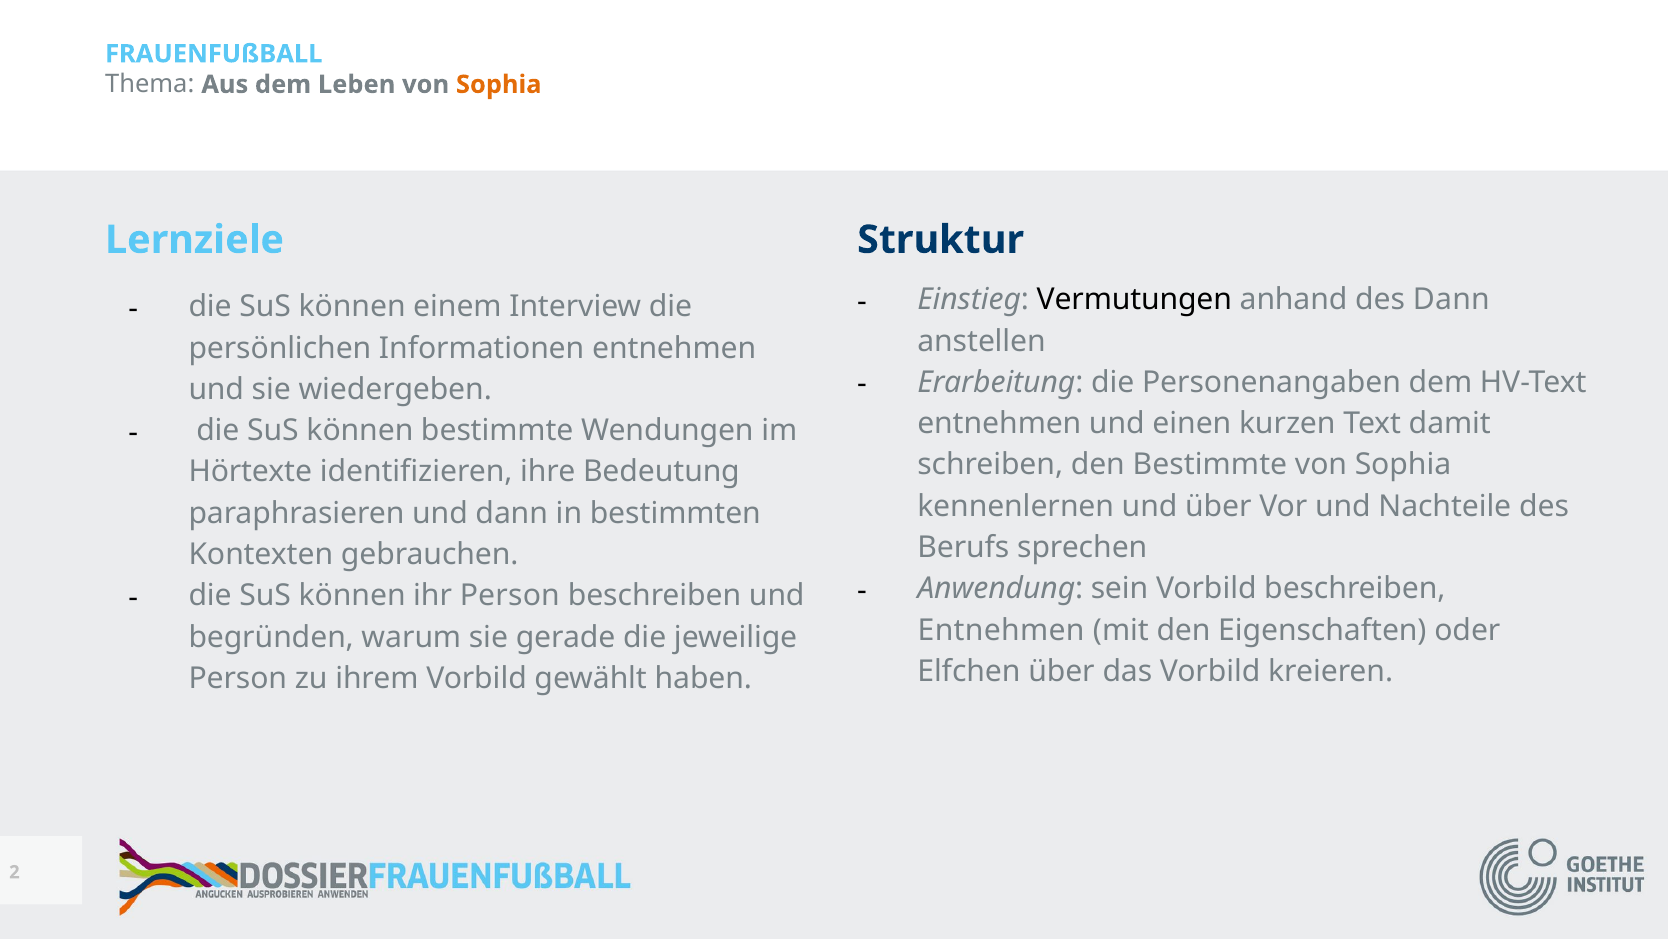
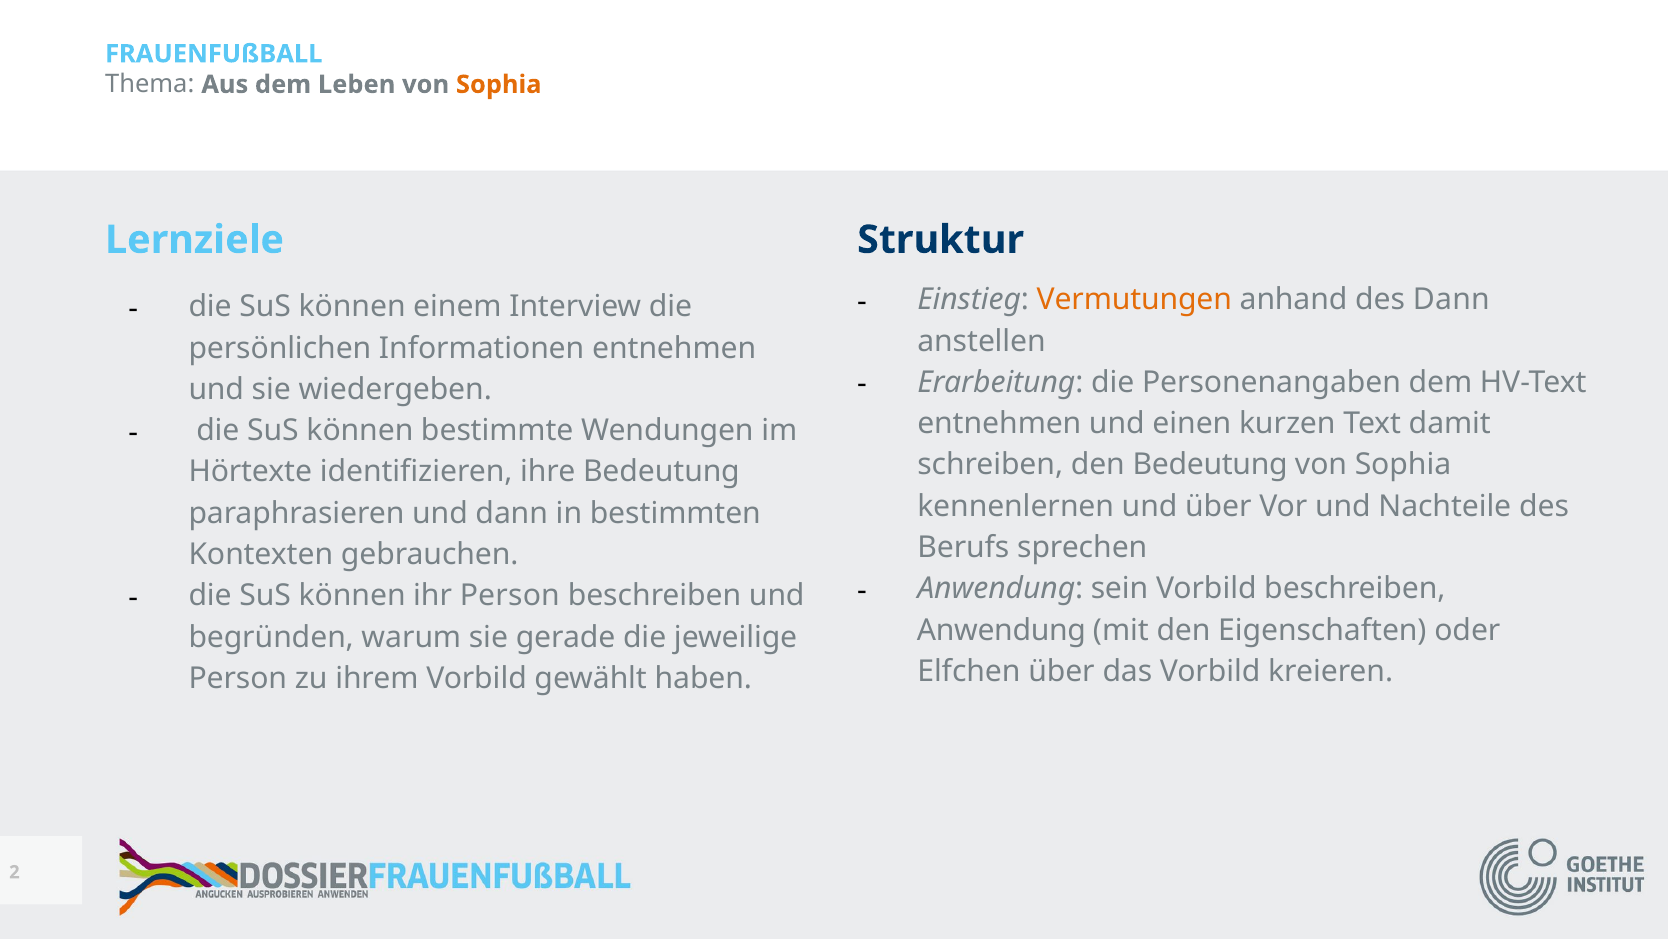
Vermutungen colour: black -> orange (1134, 300)
den Bestimmte: Bestimmte -> Bedeutung (1210, 465)
Entnehmen: Entnehmen -> Anwendung (1001, 630)
